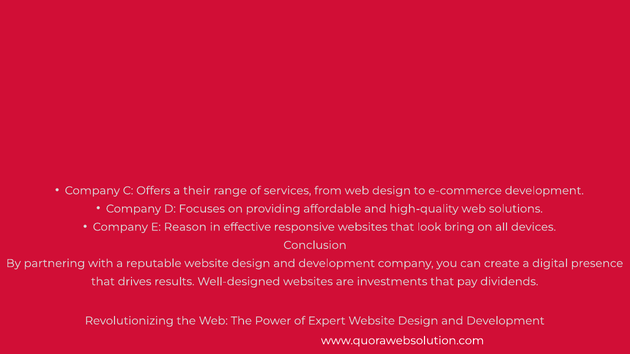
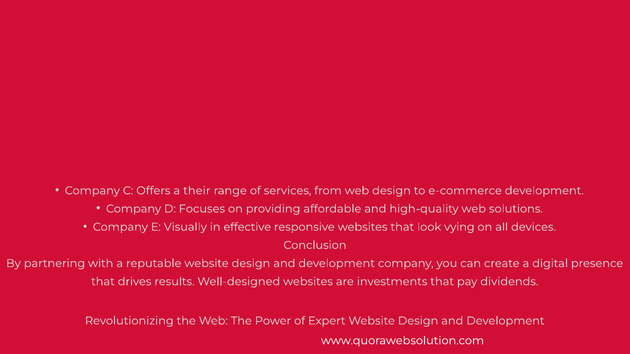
Reason: Reason -> Visually (185, 227)
bring: bring -> vying (459, 227)
